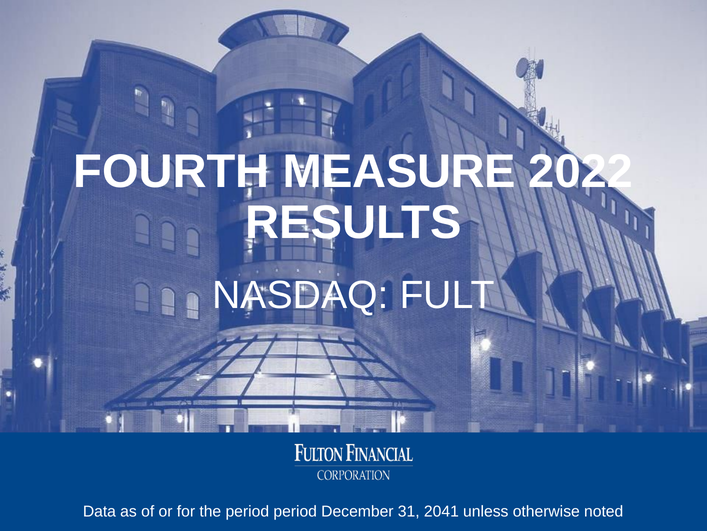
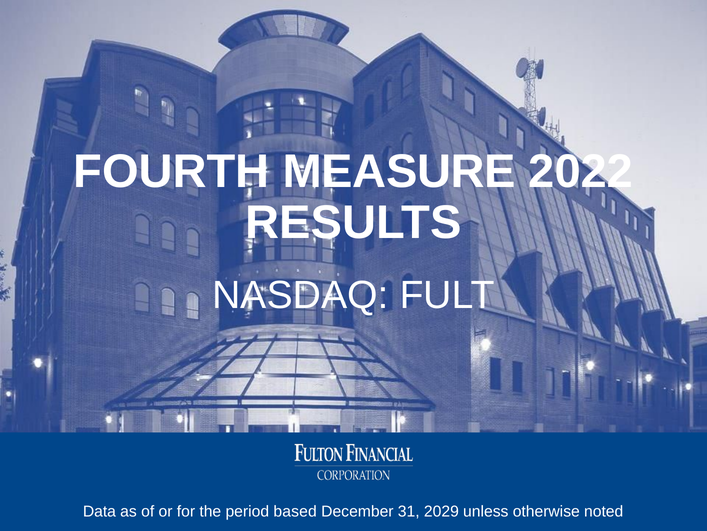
period period: period -> based (295, 511)
2041: 2041 -> 2029 (441, 511)
